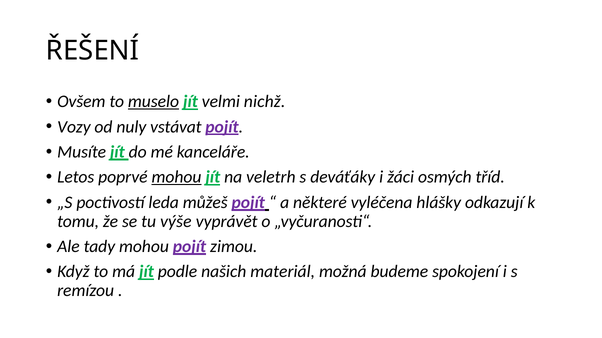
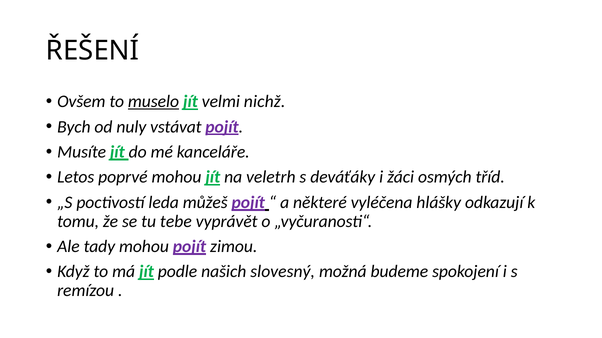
Vozy: Vozy -> Bych (74, 127)
mohou underline: present -> none (176, 178)
výše: výše -> tebe (176, 222)
materiál: materiál -> slovesný (283, 272)
